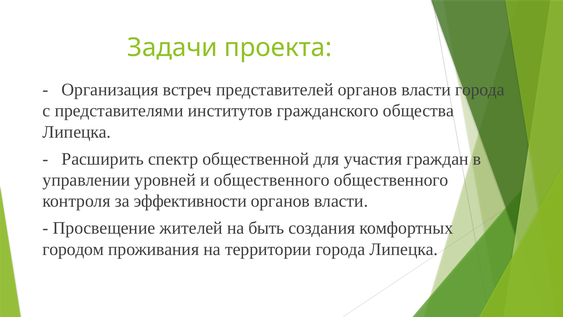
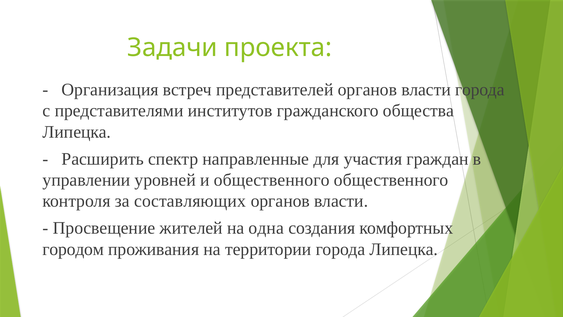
общественной: общественной -> направленные (256, 159)
эффективности: эффективности -> составляющих (190, 201)
быть: быть -> одна (266, 228)
